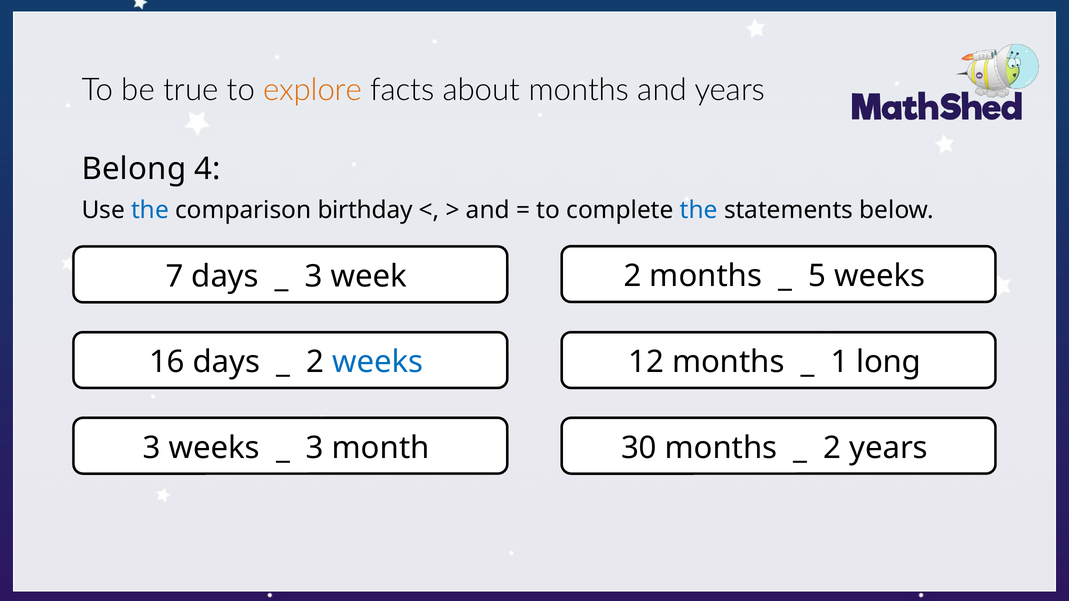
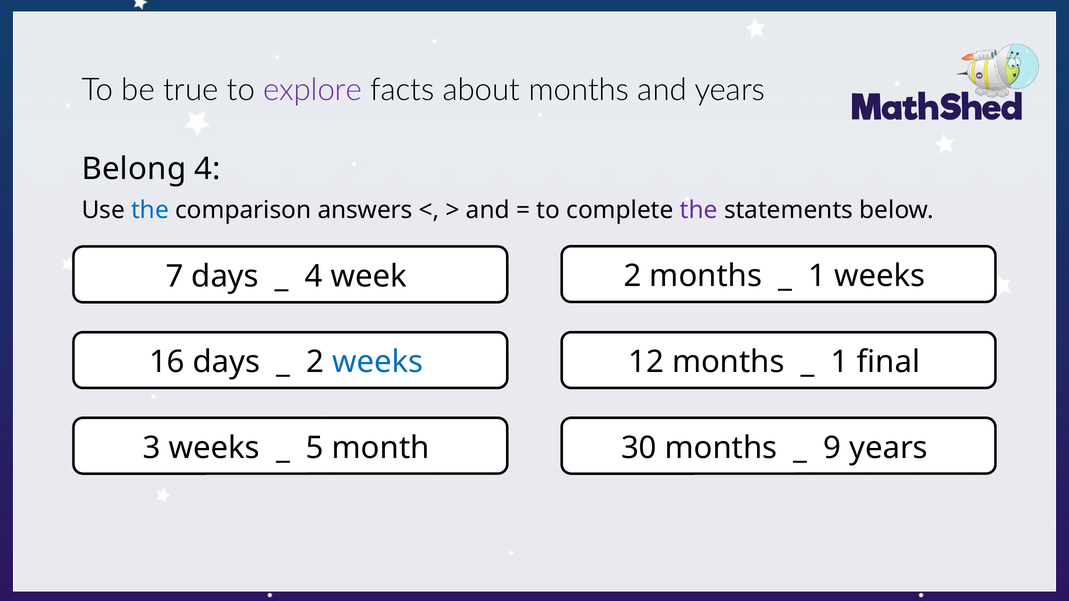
explore colour: orange -> purple (313, 90)
birthday: birthday -> answers (365, 210)
the colour: blue -> purple (699, 210)
5: 5 -> 1 (817, 276)
3: 3 -> 4 (314, 277)
long: long -> final (888, 362)
3: 3 -> 5 (315, 448)
2: 2 -> 9 (832, 448)
